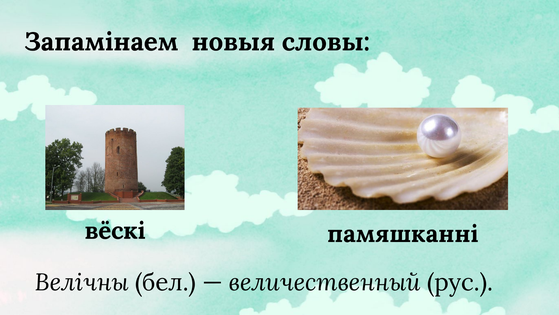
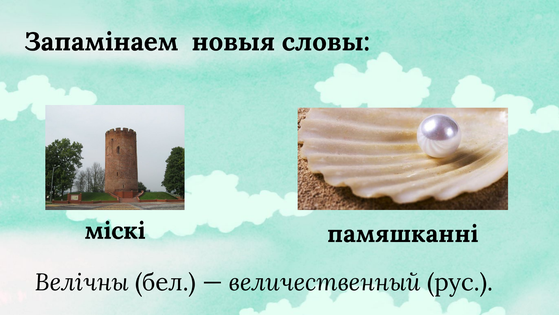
вёскі: вёскі -> міскі (115, 230)
